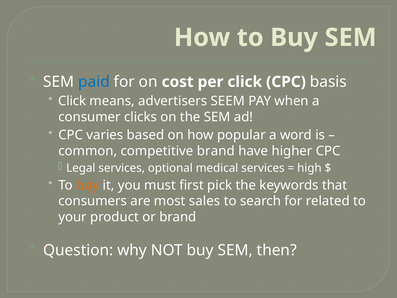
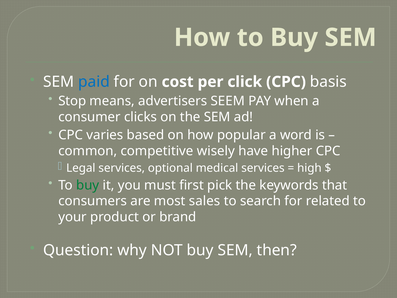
Click: Click -> Stop (72, 101)
competitive brand: brand -> wisely (216, 151)
buy colour: orange -> green (88, 185)
